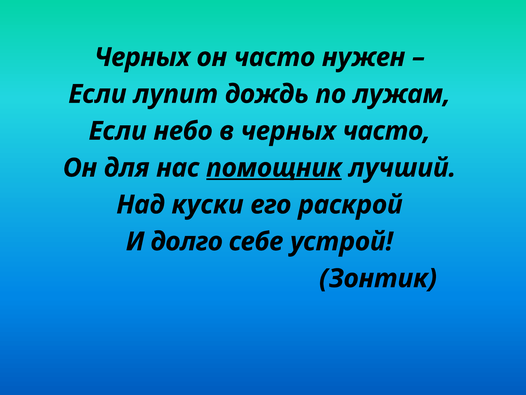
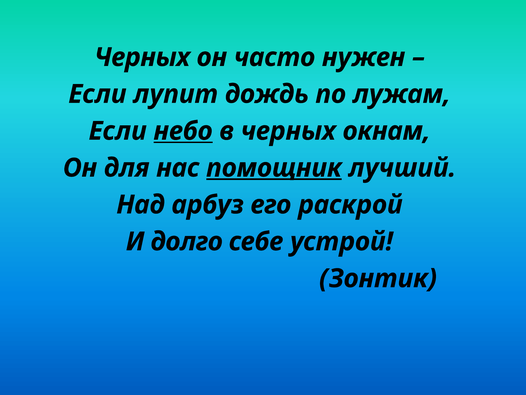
небо underline: none -> present (183, 131)
черных часто: часто -> окнам (387, 131)
куски: куски -> арбуз (208, 205)
